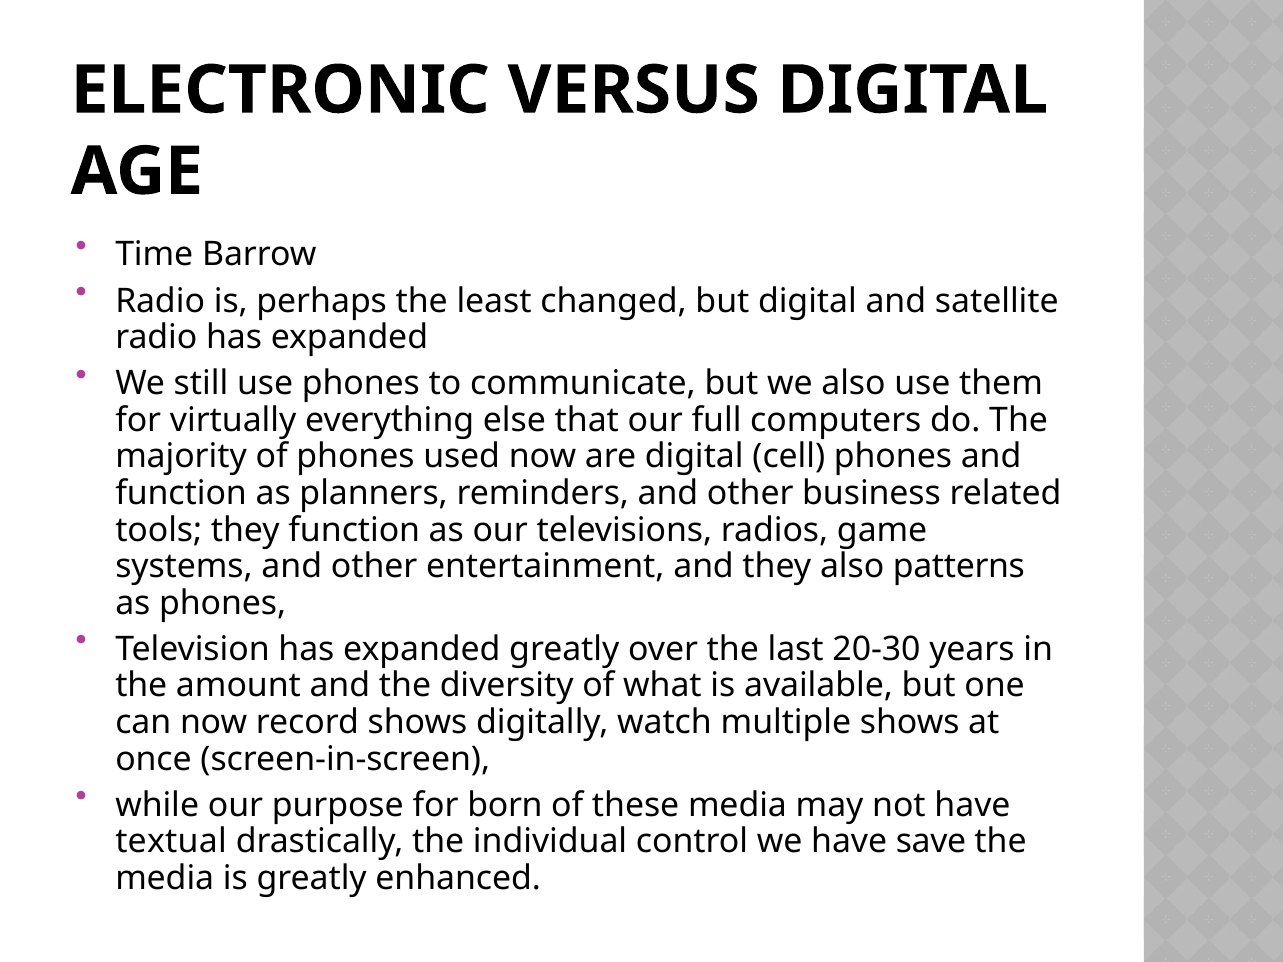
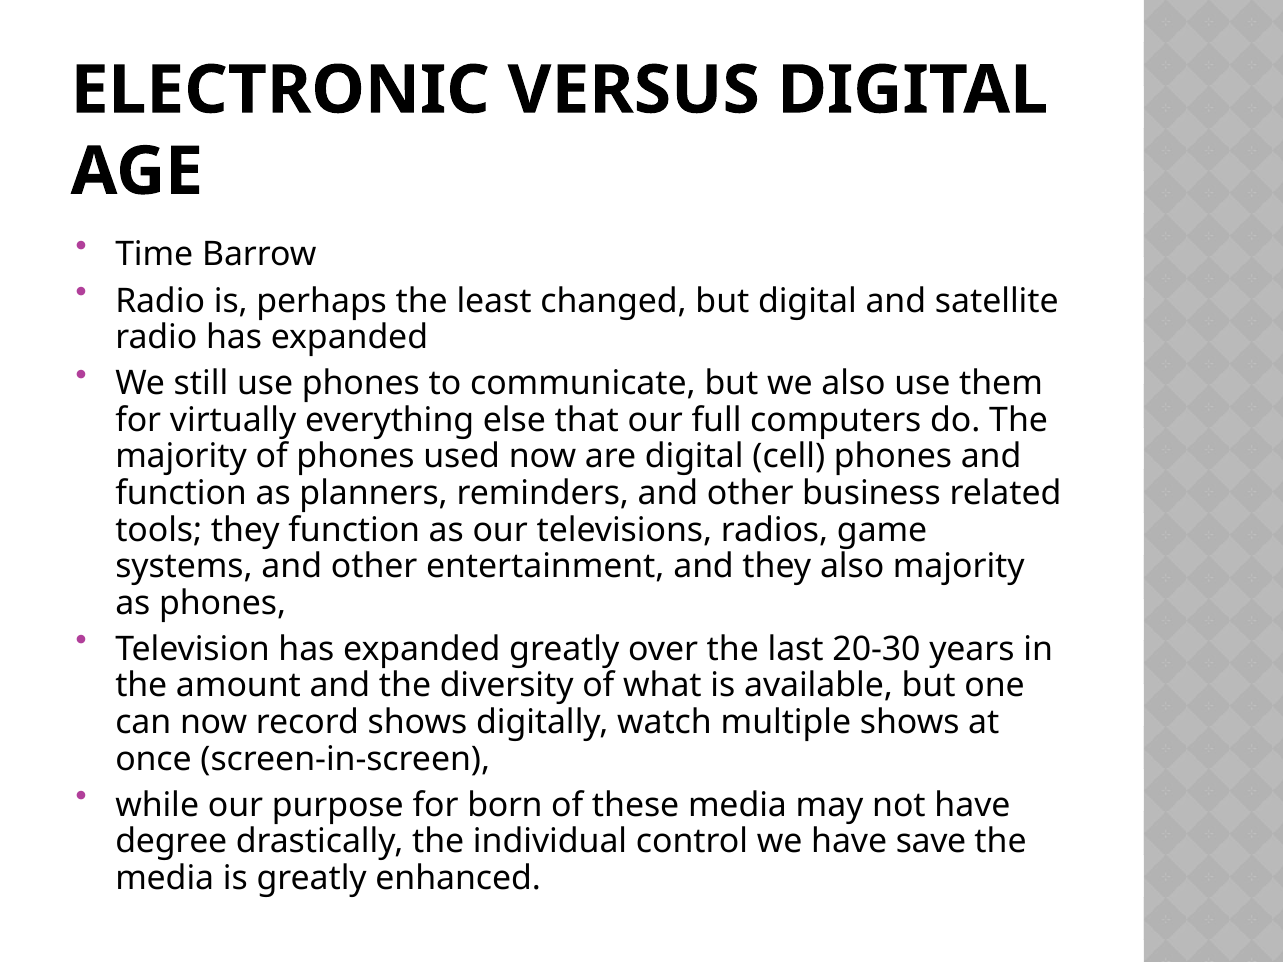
also patterns: patterns -> majority (959, 567)
textual: textual -> degree (171, 842)
